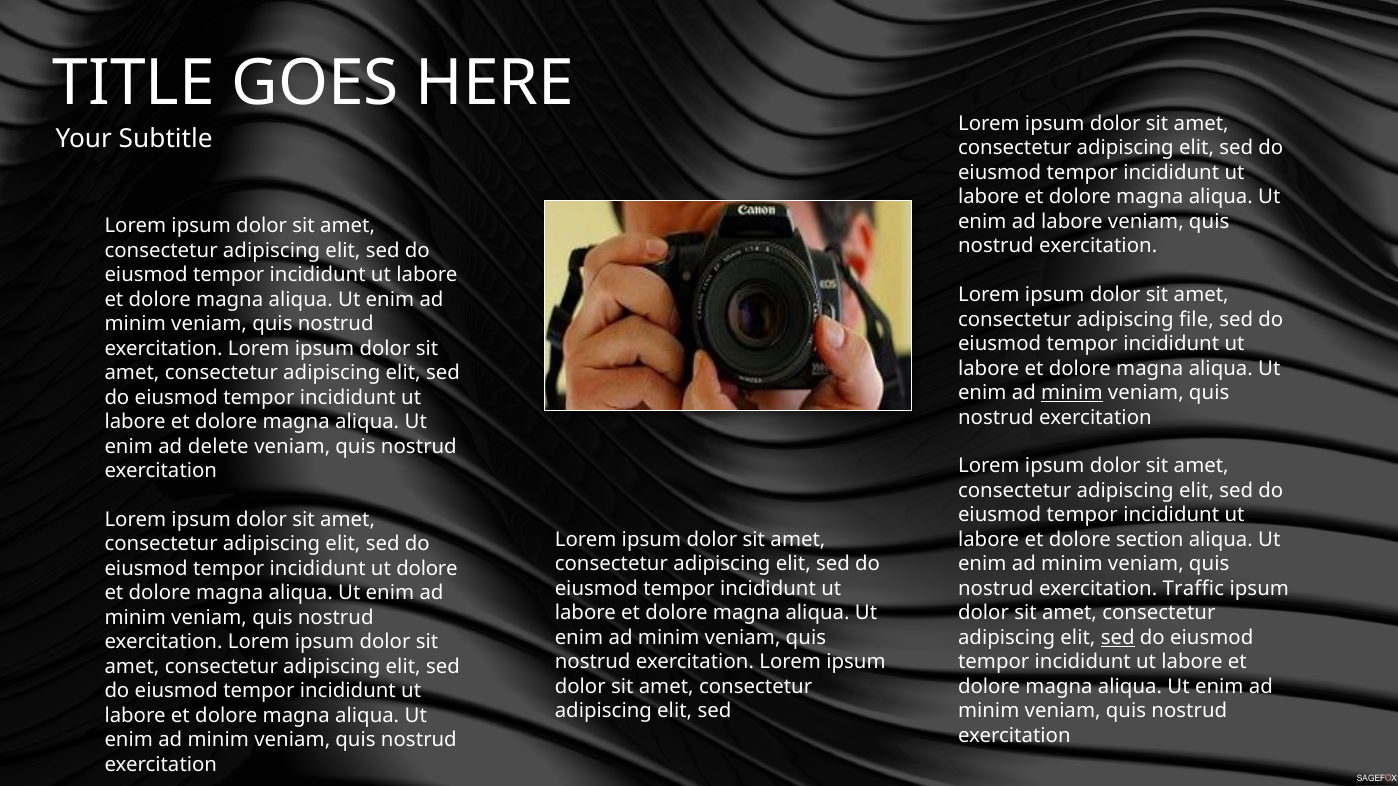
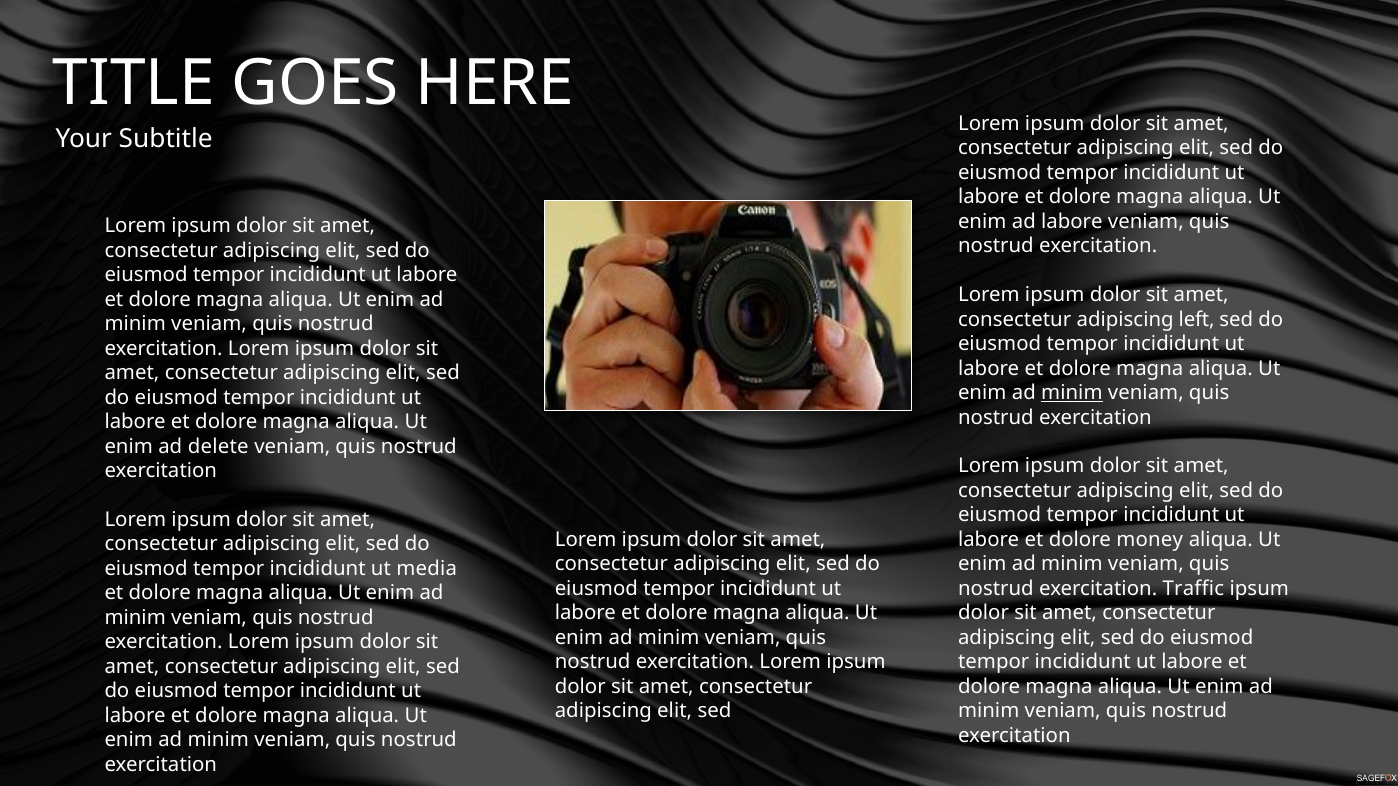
file: file -> left (1197, 320)
section: section -> money (1150, 540)
ut dolore: dolore -> media (427, 569)
sed underline: present -> none (1118, 638)
